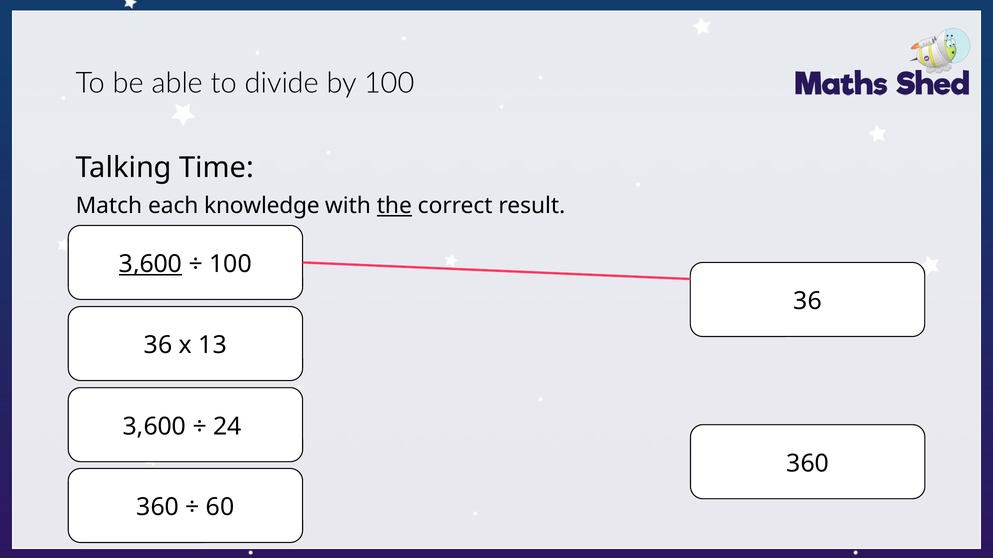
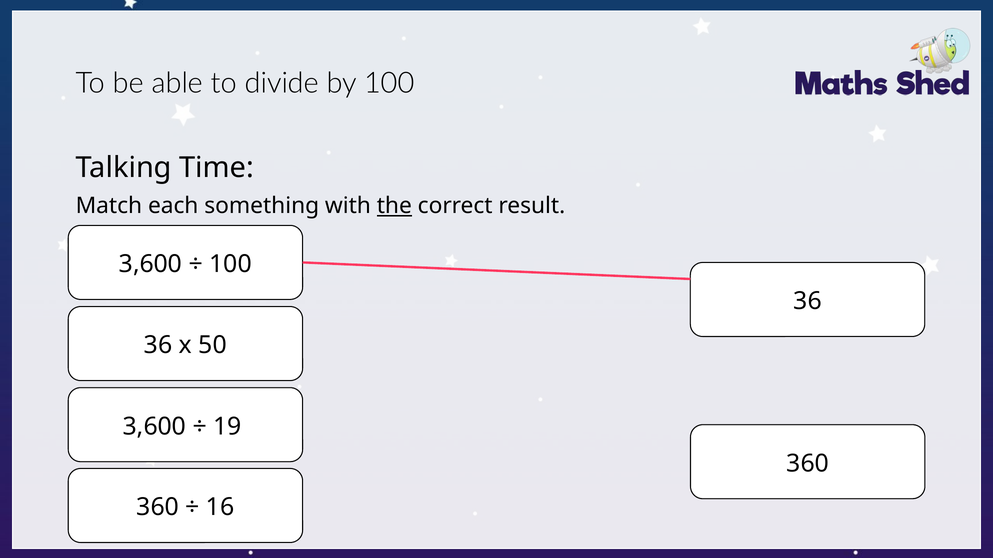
knowledge: knowledge -> something (262, 206)
3,600 underline: present -> none (151, 264)
13: 13 -> 50 (213, 346)
24: 24 -> 19 (227, 427)
60: 60 -> 16 (220, 508)
